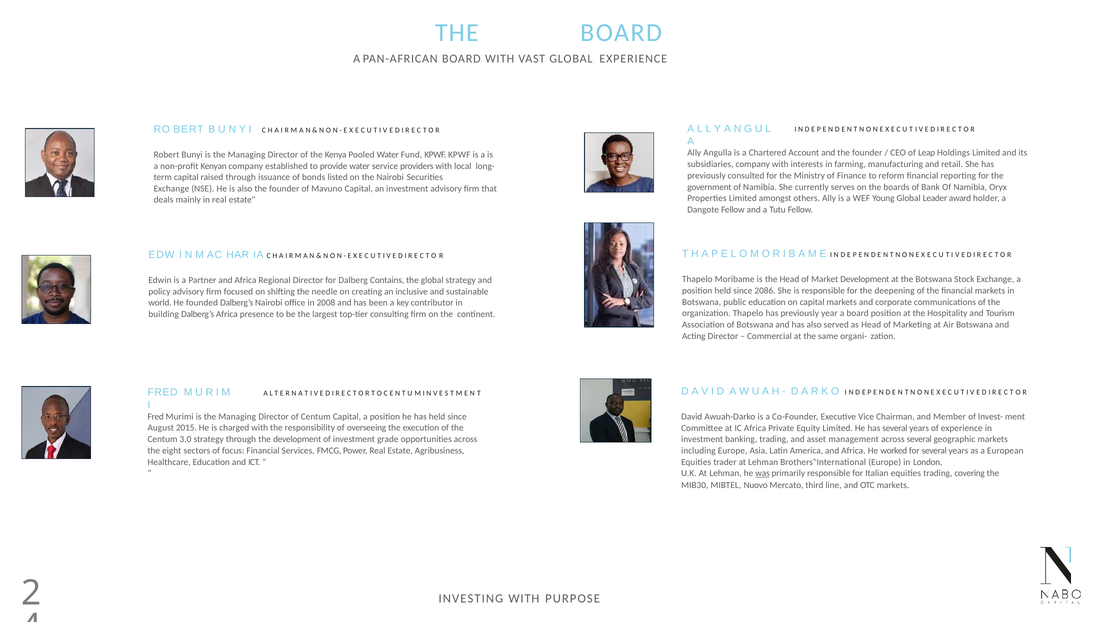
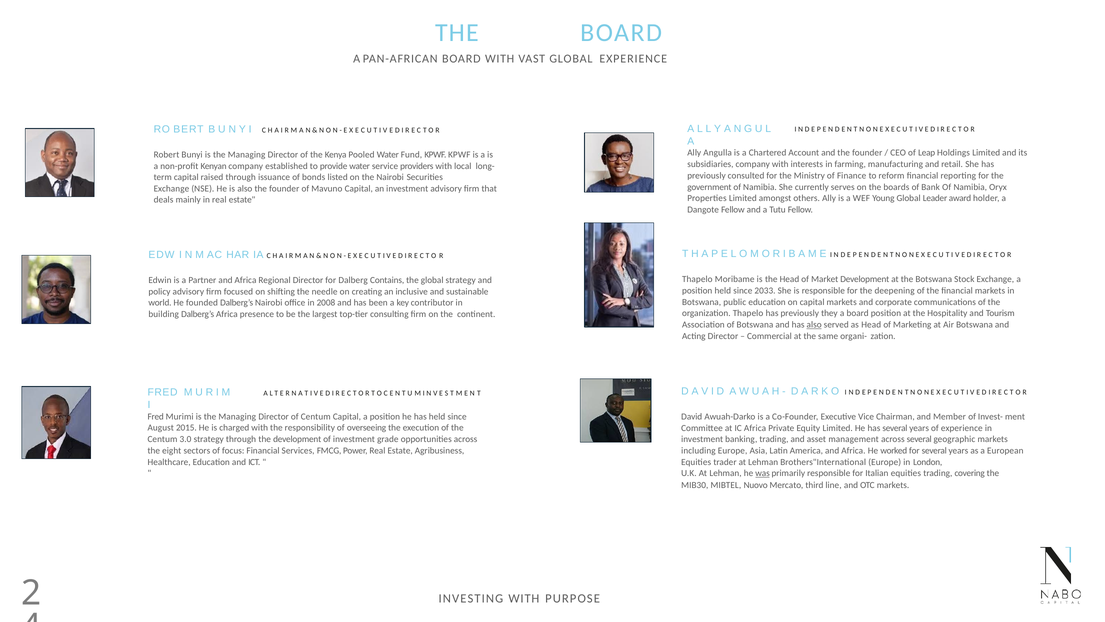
2086: 2086 -> 2033 (765, 290)
year: year -> they (829, 313)
also underline: none -> present (814, 324)
